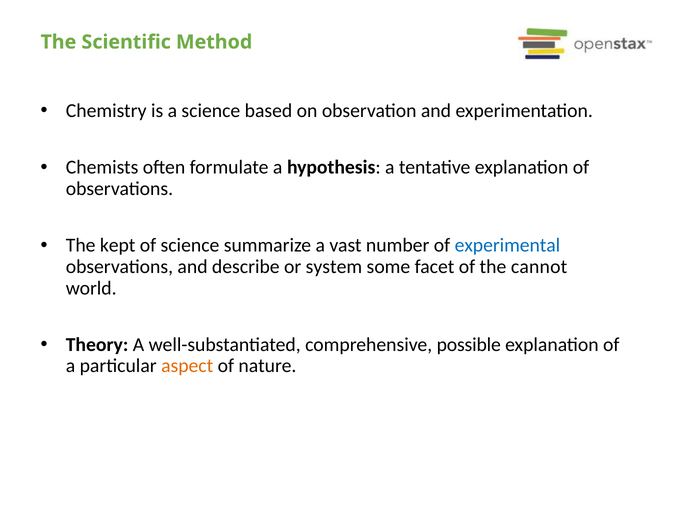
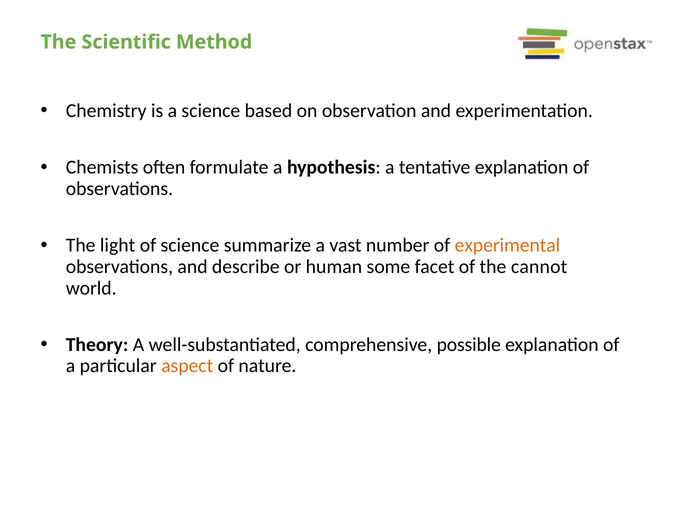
kept: kept -> light (118, 245)
experimental colour: blue -> orange (507, 245)
system: system -> human (334, 266)
